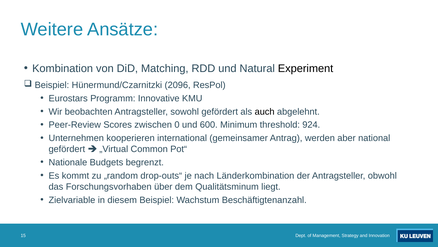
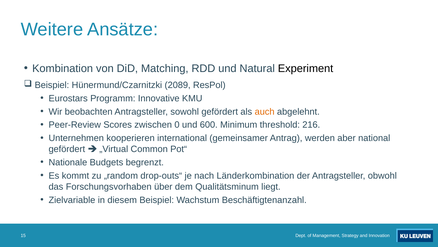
2096: 2096 -> 2089 (178, 85)
auch colour: black -> orange (265, 111)
924: 924 -> 216 (311, 125)
